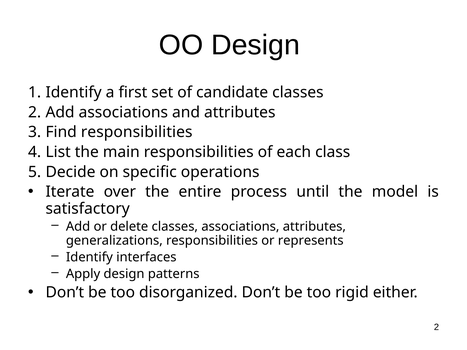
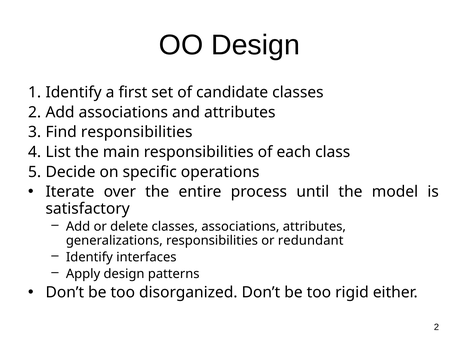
represents: represents -> redundant (311, 241)
